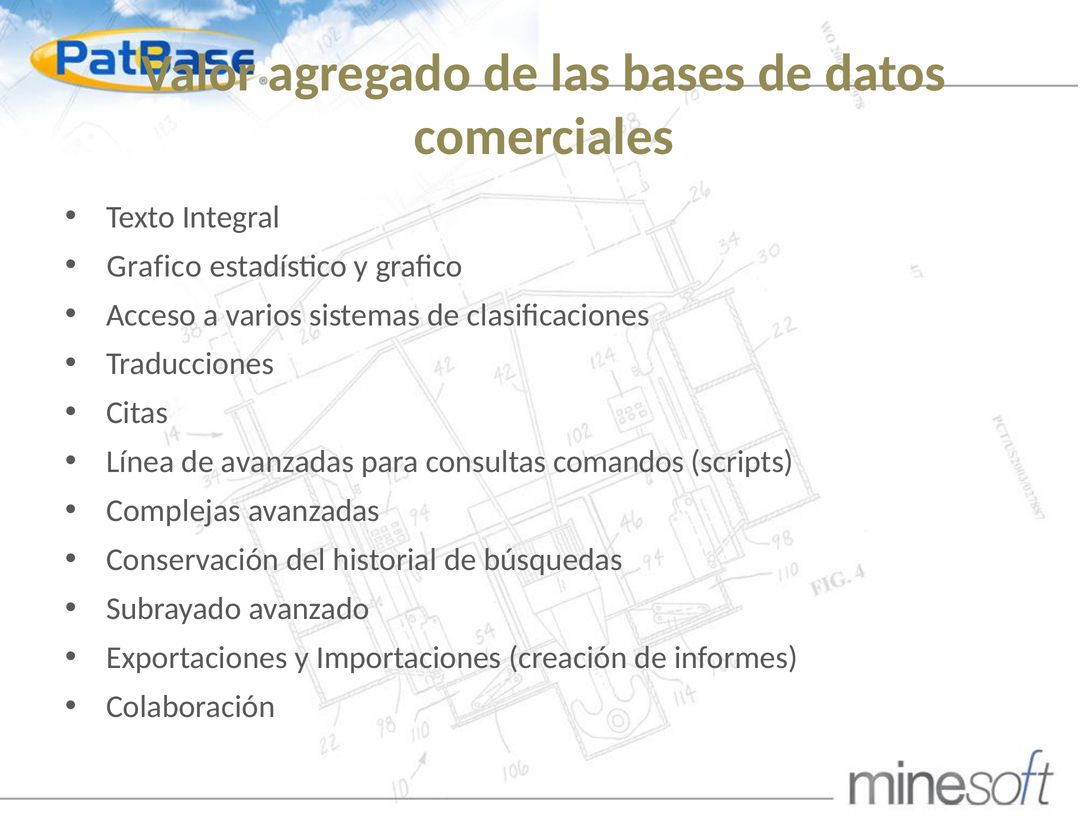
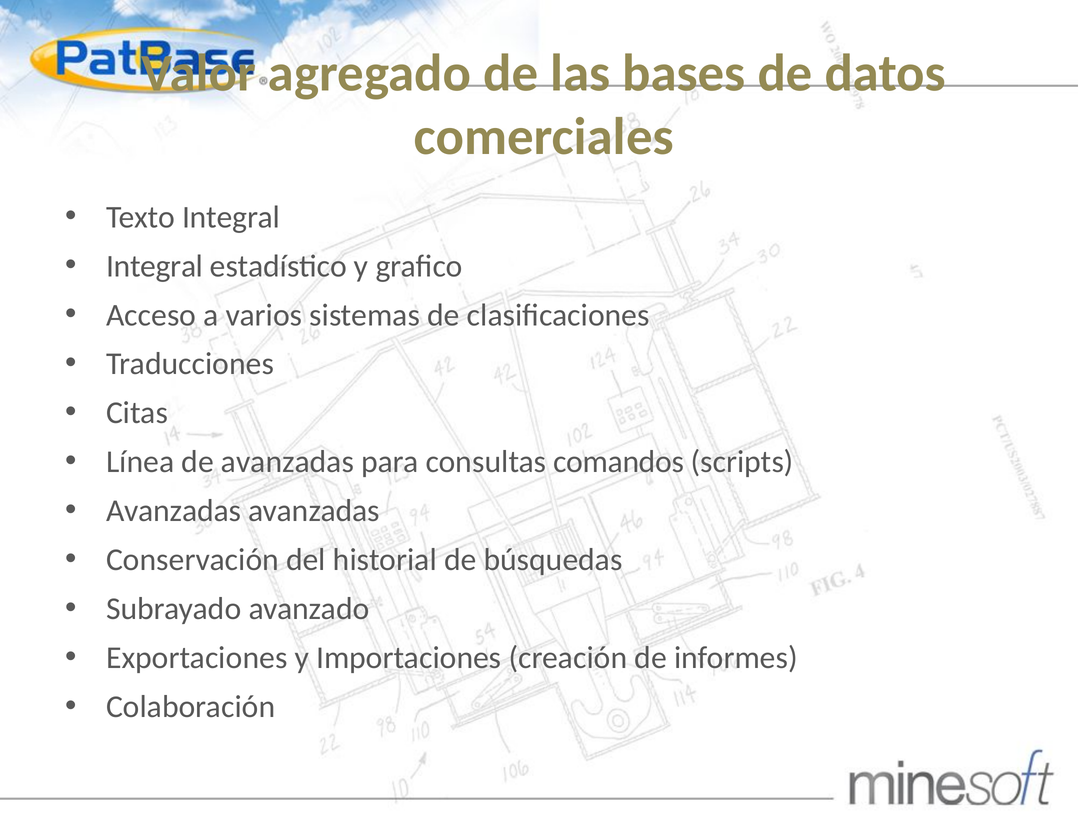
Grafico: Grafico -> Integral (155, 266)
Complejas: Complejas -> Avanzadas (174, 511)
